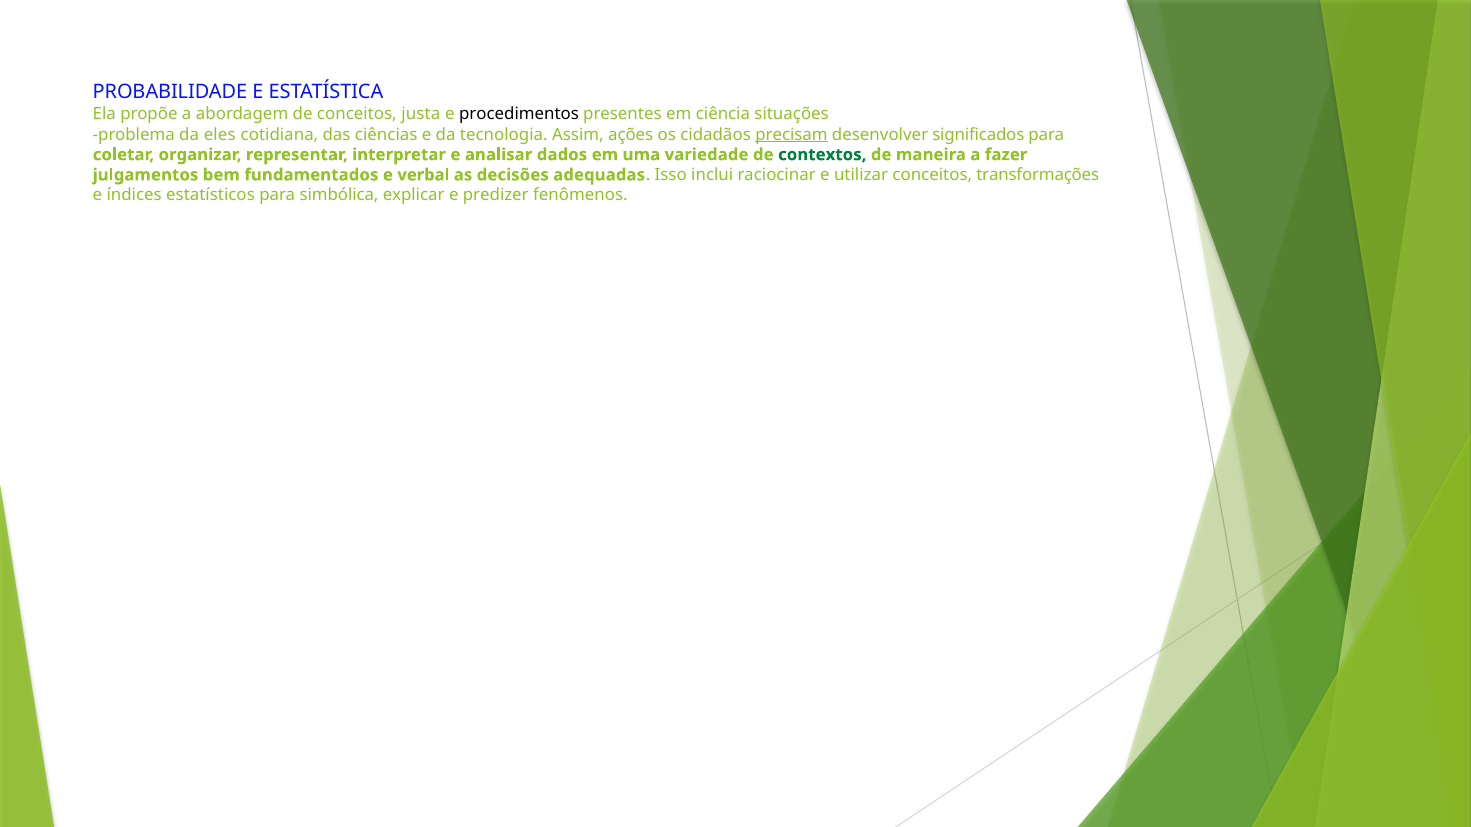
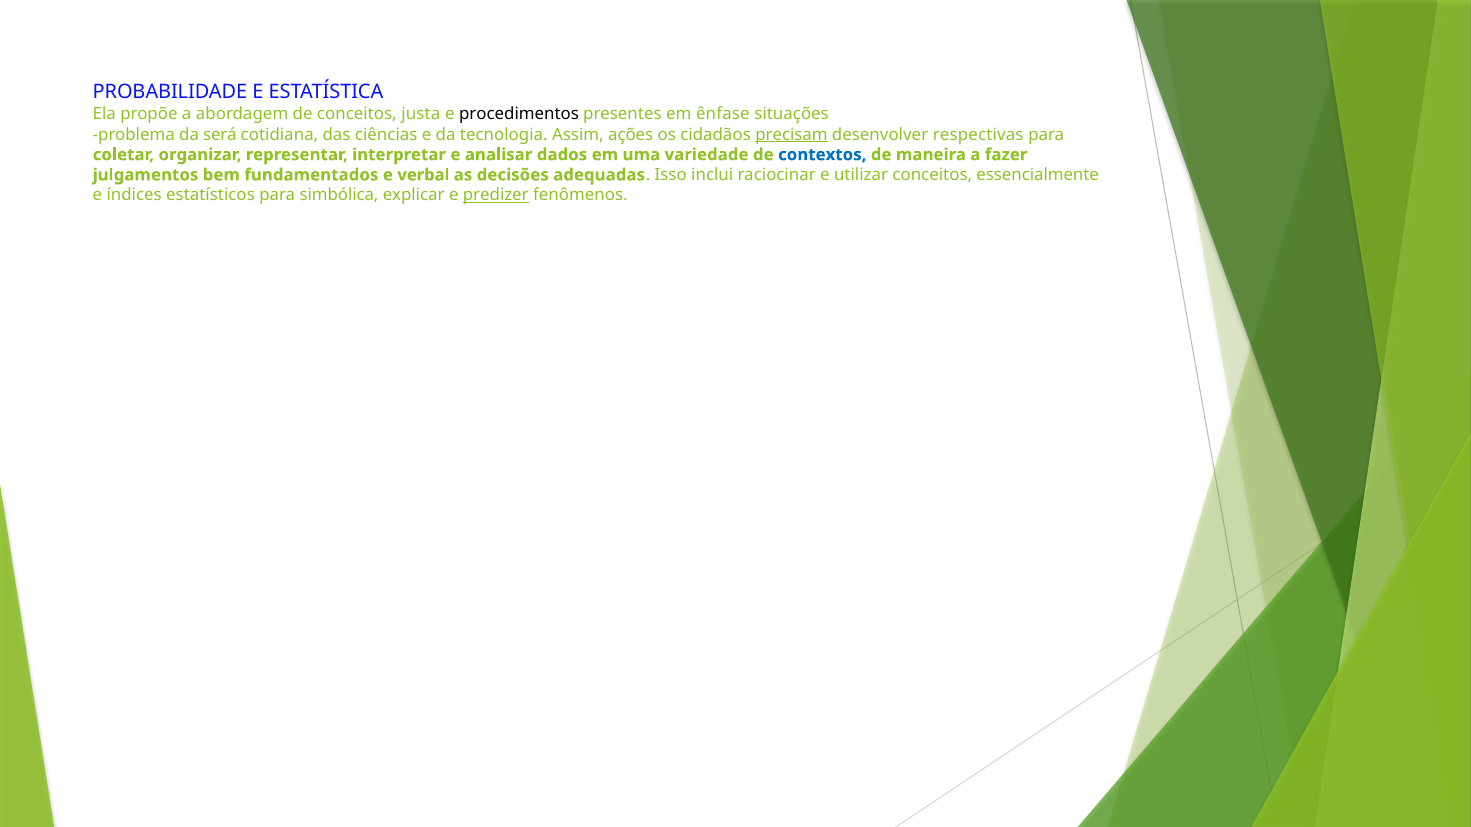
ciência: ciência -> ênfase (723, 114)
eles: eles -> será (220, 135)
significados: significados -> respectivas (978, 135)
contextos colour: green -> blue (822, 155)
transformações: transformações -> essencialmente (1038, 175)
predizer underline: none -> present (496, 195)
